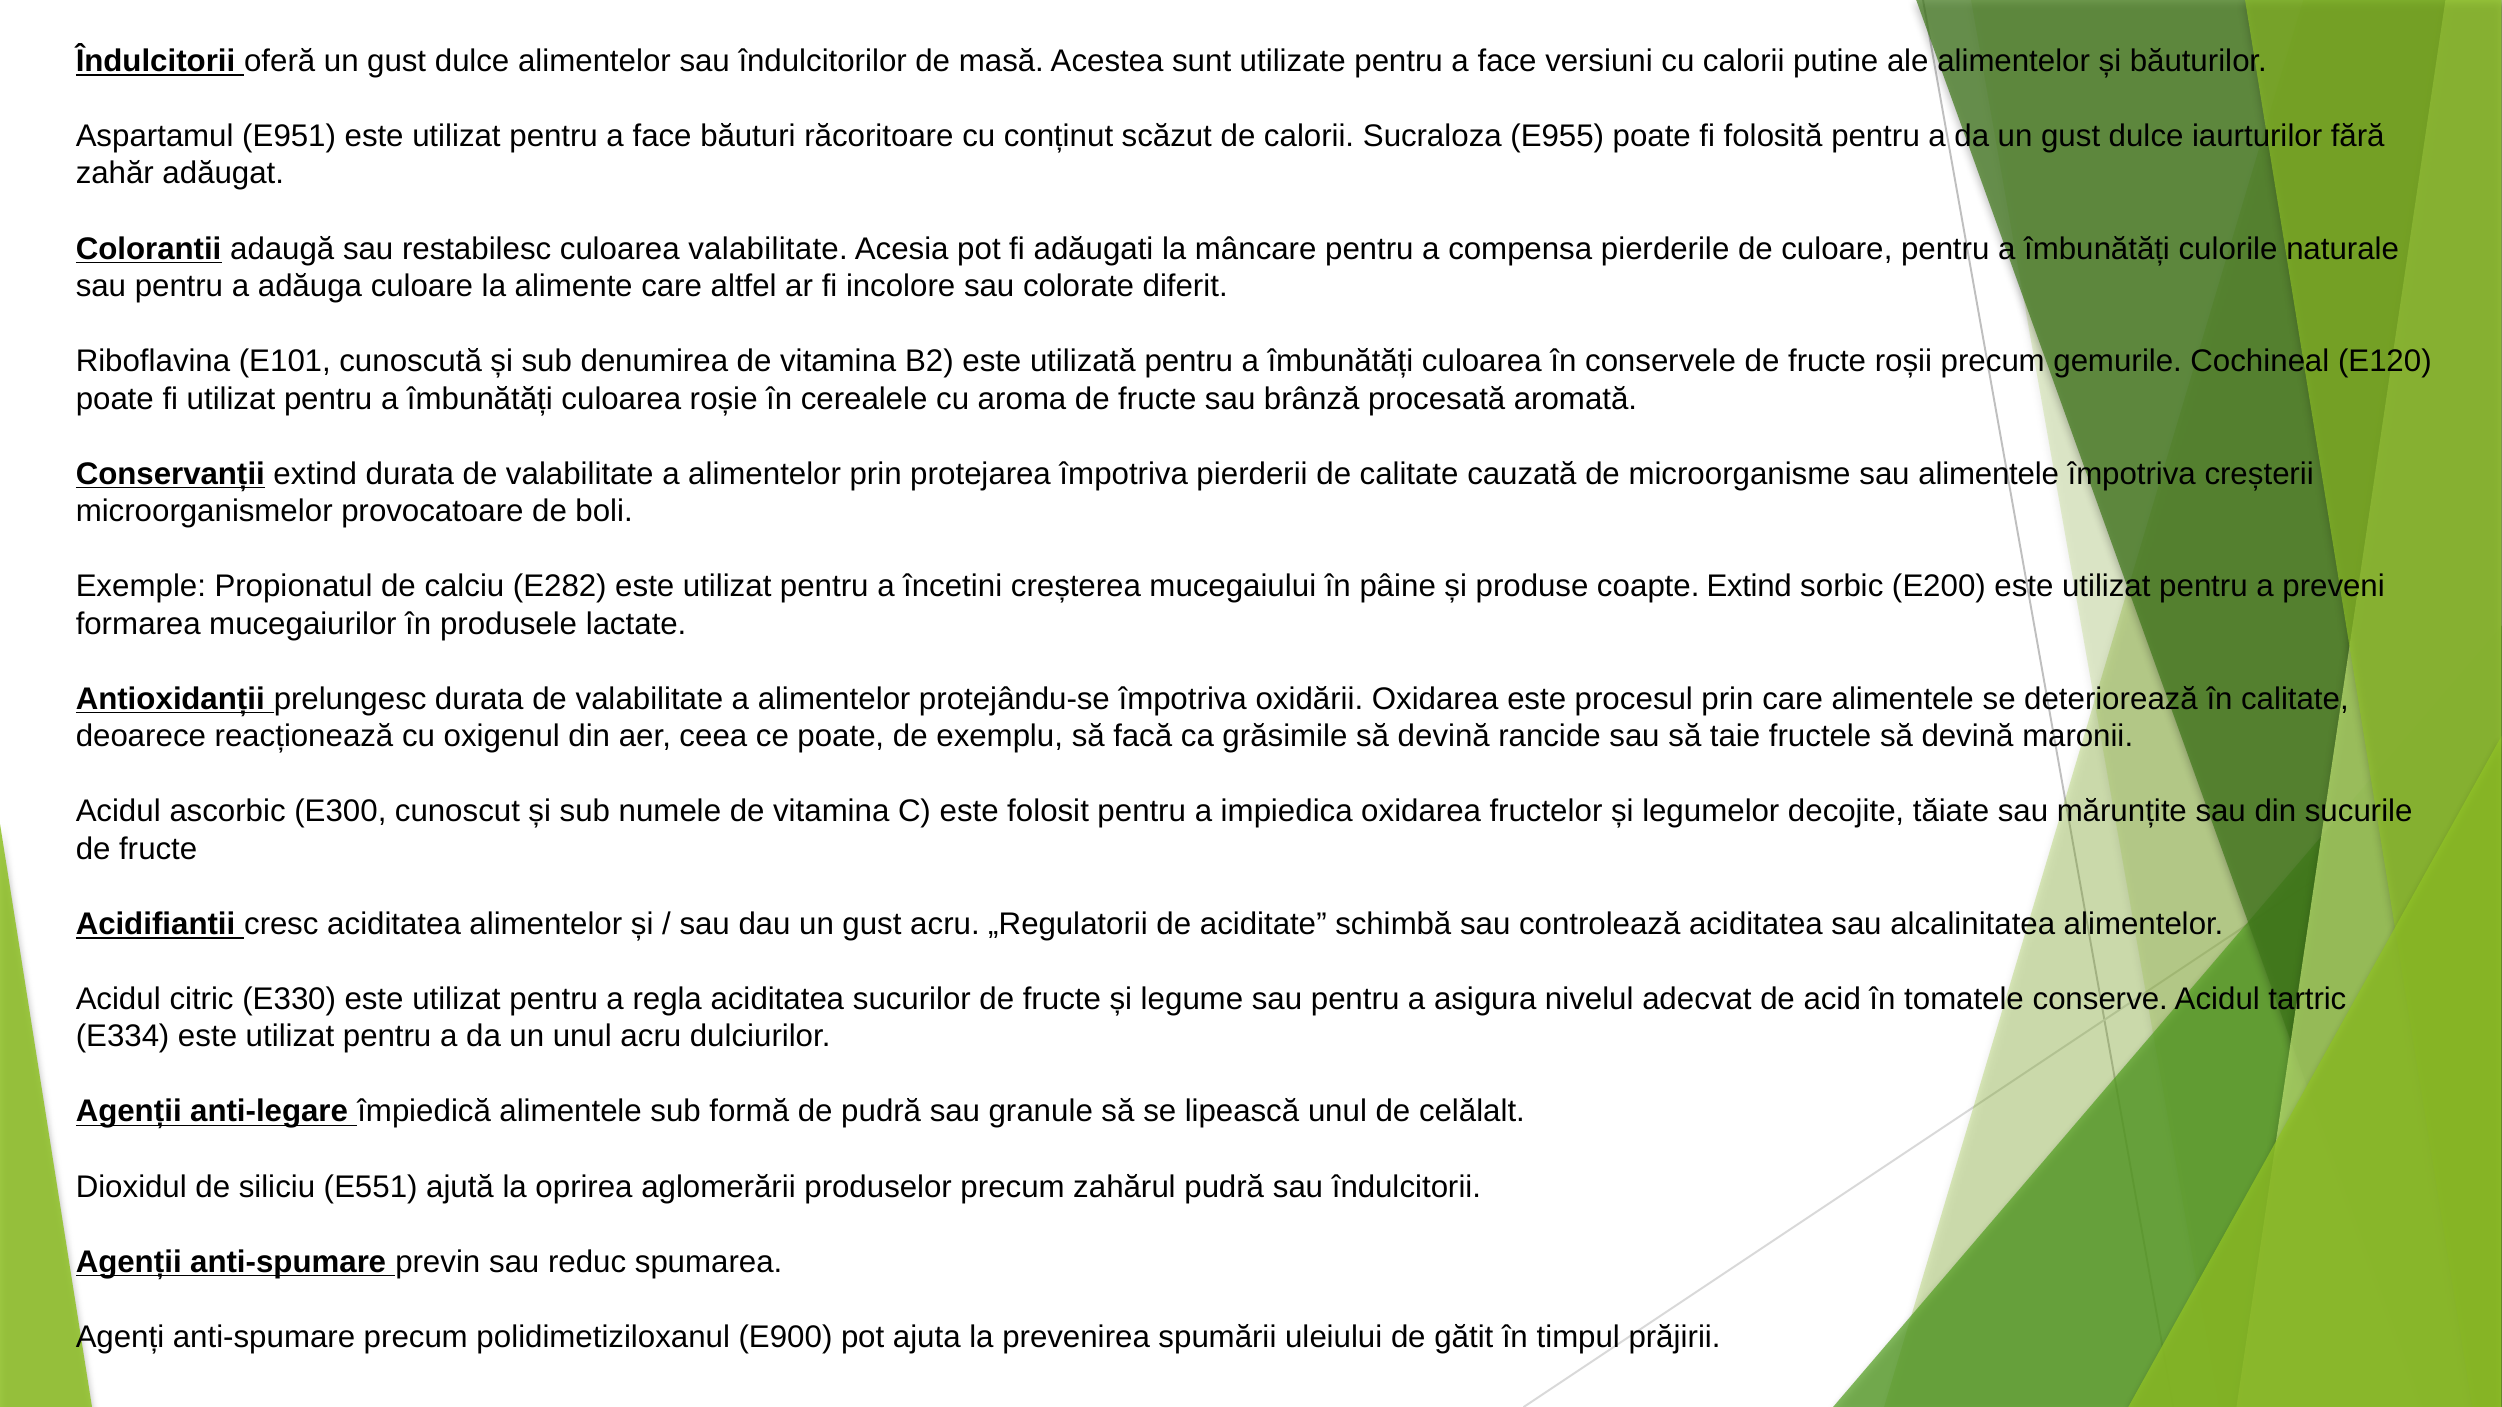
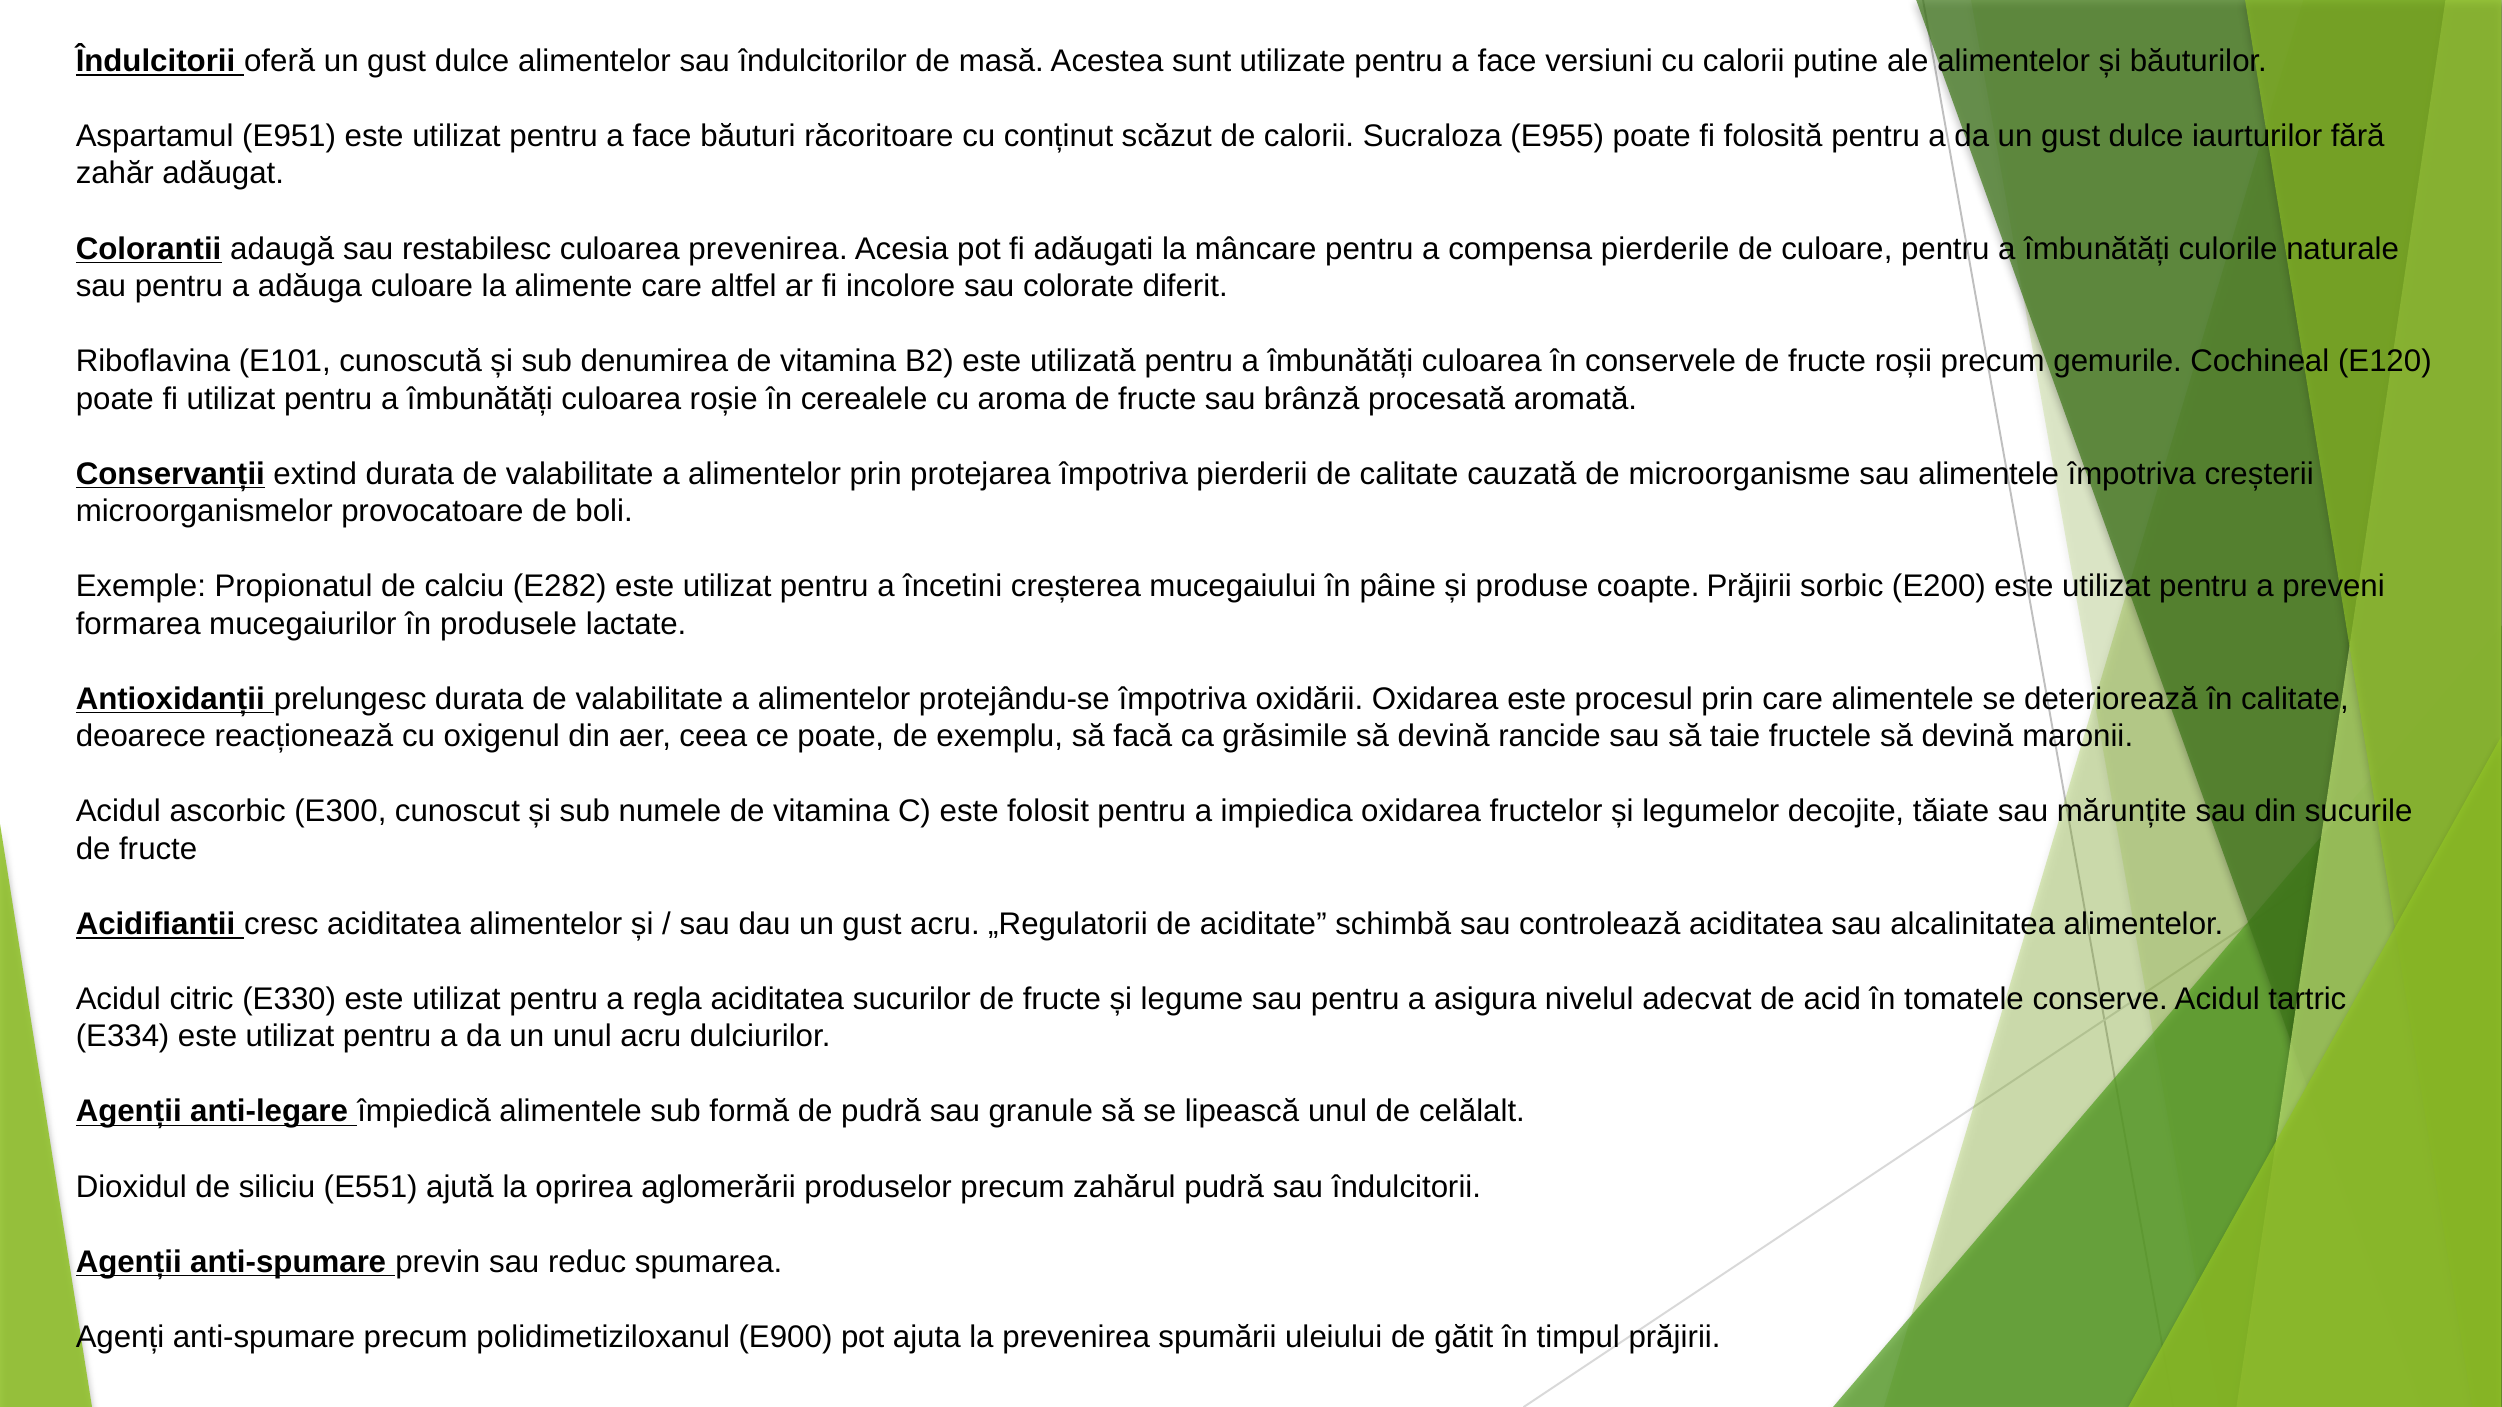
culoarea valabilitate: valabilitate -> prevenirea (768, 249)
coapte Extind: Extind -> Prăjirii (1749, 587)
